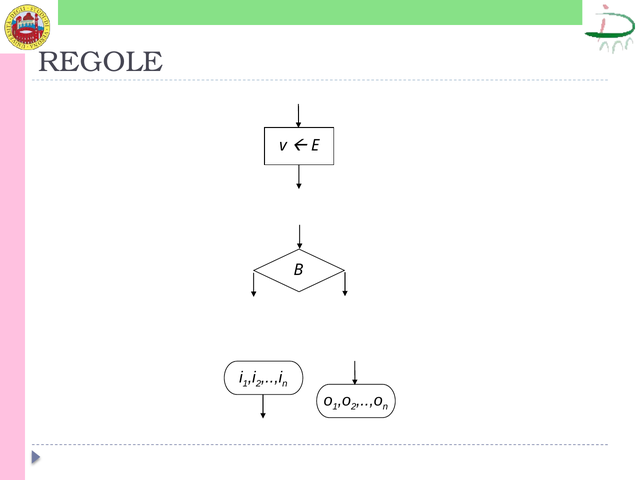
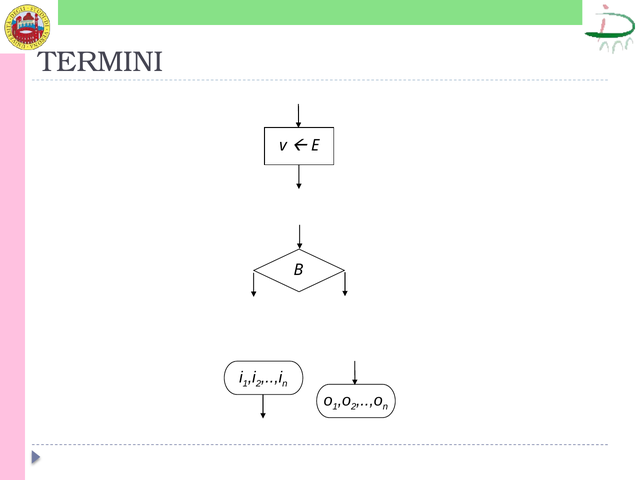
REGOLE: REGOLE -> TERMINI (101, 62)
